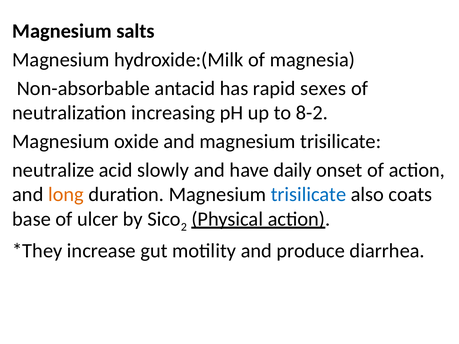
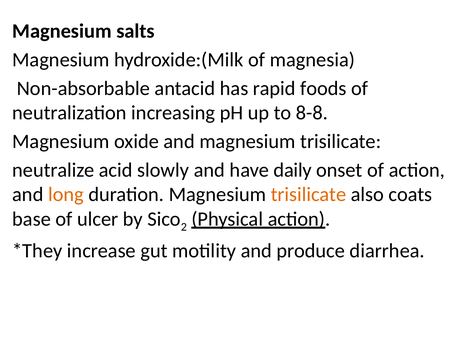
sexes: sexes -> foods (323, 88)
8-2: 8-2 -> 8-8 (312, 113)
trisilicate colour: blue -> orange (308, 195)
